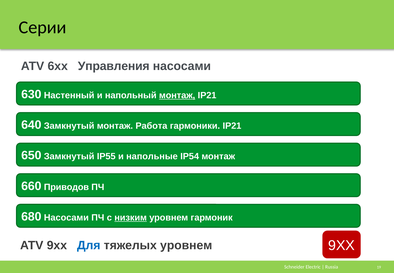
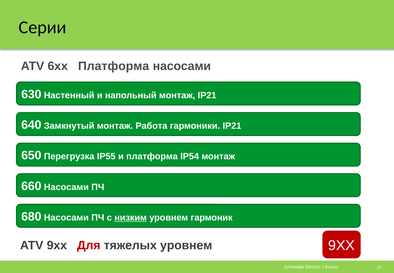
6xx Управления: Управления -> Платформа (114, 66)
монтаж underline: present -> none (177, 95)
650 Замкнутый: Замкнутый -> Перегрузка (69, 156)
и напольные: напольные -> платформа (152, 156)
660 Приводов: Приводов -> Насосами (66, 187)
Для colour: blue -> red (89, 245)
